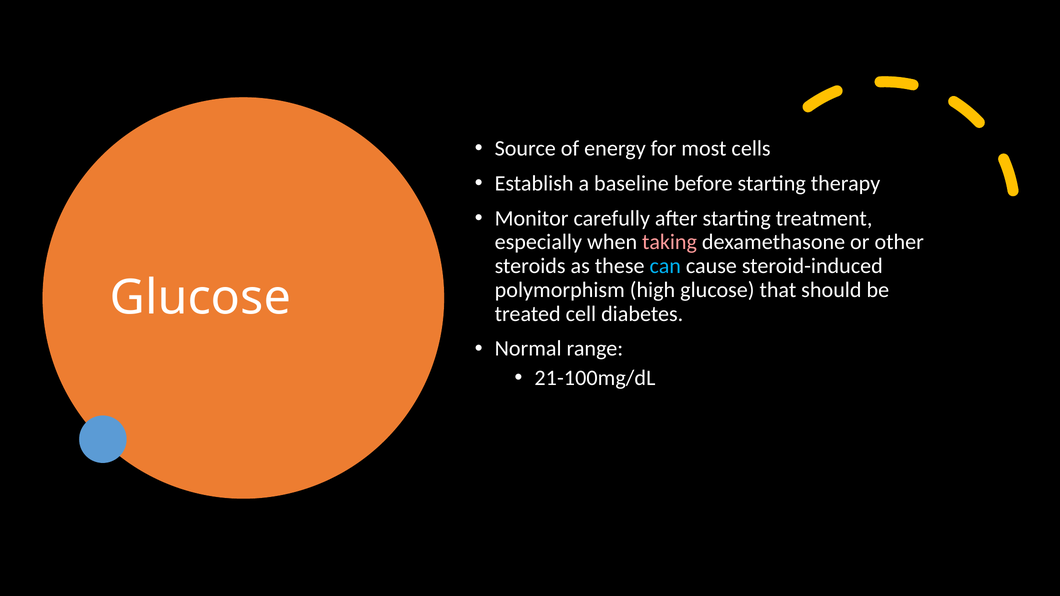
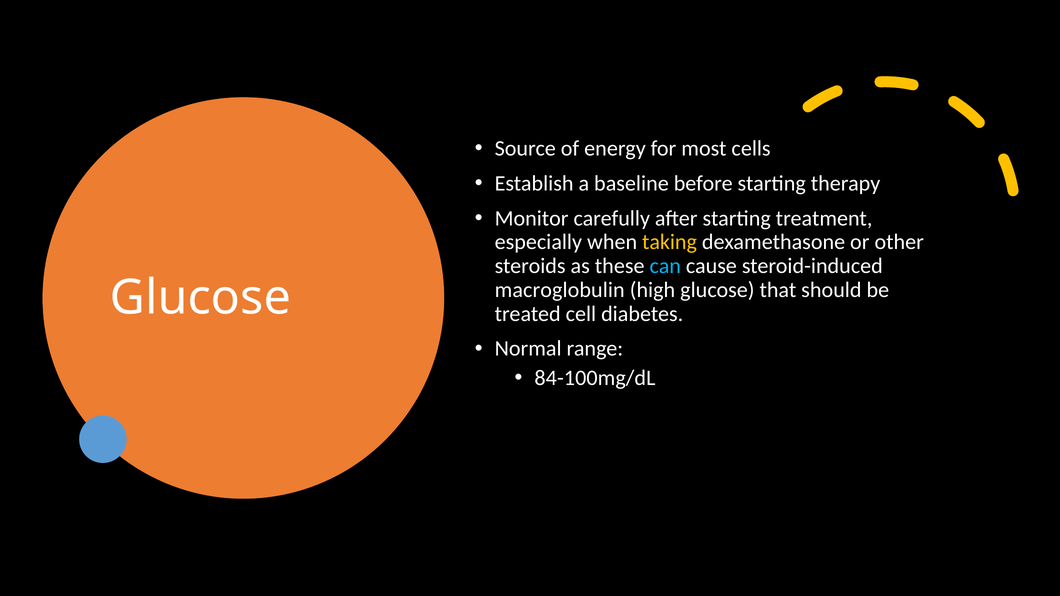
taking colour: pink -> yellow (669, 242)
polymorphism: polymorphism -> macroglobulin (560, 290)
21-100mg/dL: 21-100mg/dL -> 84-100mg/dL (595, 378)
